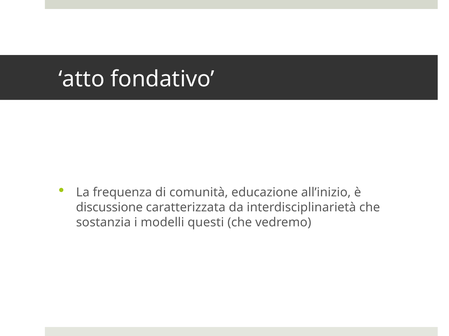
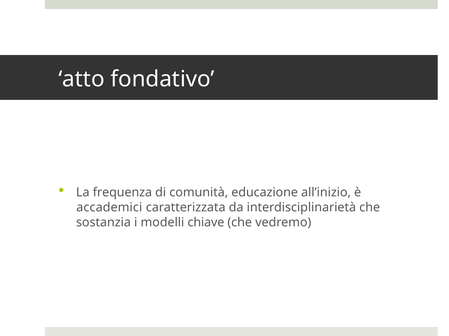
discussione: discussione -> accademici (109, 208)
questi: questi -> chiave (206, 223)
